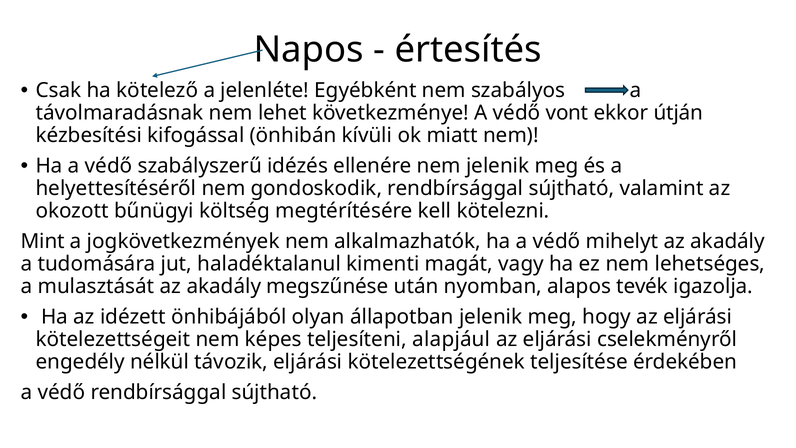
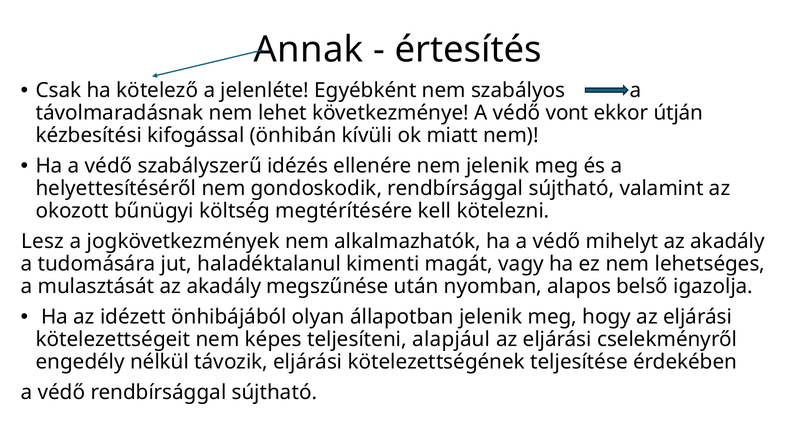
Napos: Napos -> Annak (309, 50)
Mint: Mint -> Lesz (43, 241)
tevék: tevék -> belső (642, 286)
